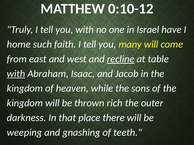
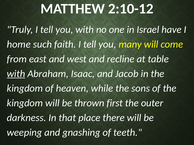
0:10-12: 0:10-12 -> 2:10-12 (131, 9)
recline underline: present -> none (121, 59)
rich: rich -> first (115, 103)
